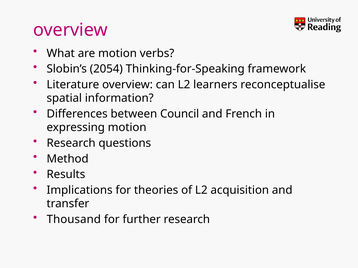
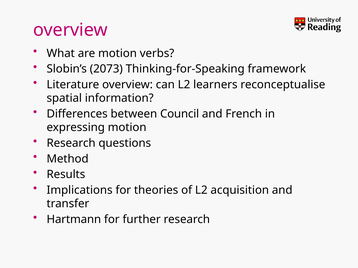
2054: 2054 -> 2073 (106, 69)
Thousand: Thousand -> Hartmann (74, 220)
